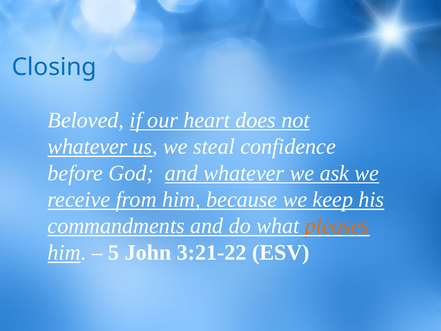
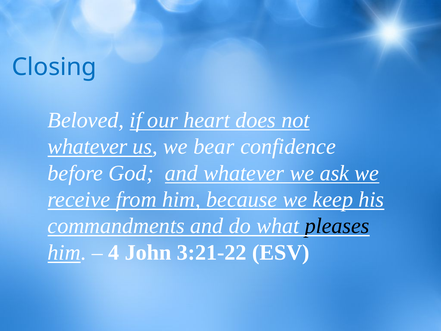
steal: steal -> bear (214, 146)
pleases colour: orange -> black (337, 226)
5: 5 -> 4 (114, 252)
